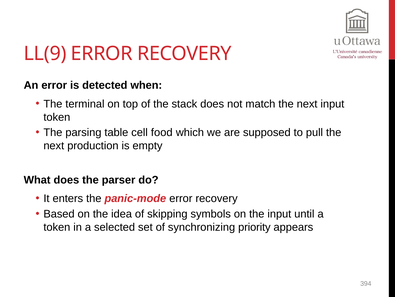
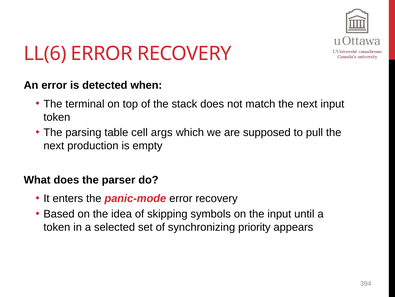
LL(9: LL(9 -> LL(6 (45, 53)
food: food -> args (162, 132)
